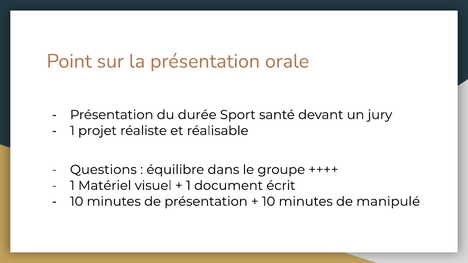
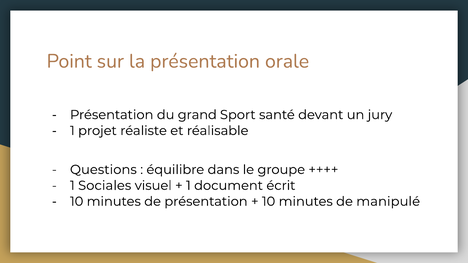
durée: durée -> grand (197, 115)
Matériel: Matériel -> Sociales (105, 186)
